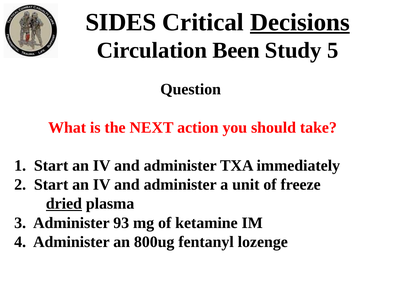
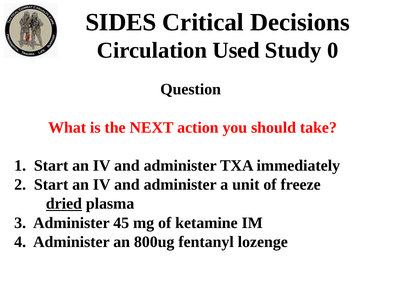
Decisions underline: present -> none (300, 22)
Been: Been -> Used (236, 51)
5: 5 -> 0 (333, 51)
93: 93 -> 45 (121, 223)
